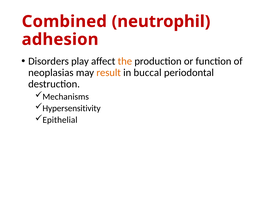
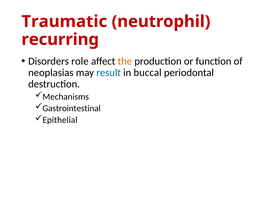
Combined: Combined -> Traumatic (64, 21)
adhesion: adhesion -> recurring (60, 39)
play: play -> role (80, 61)
result colour: orange -> blue (109, 73)
Hypersensitivity: Hypersensitivity -> Gastrointestinal (72, 108)
